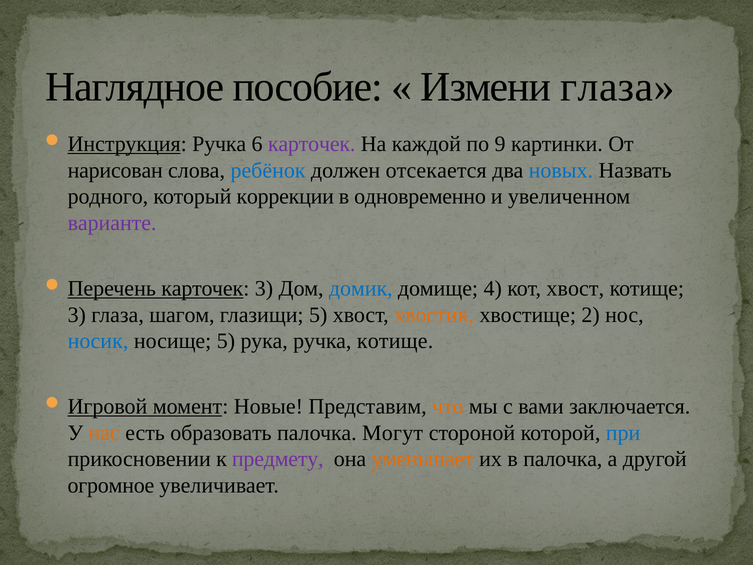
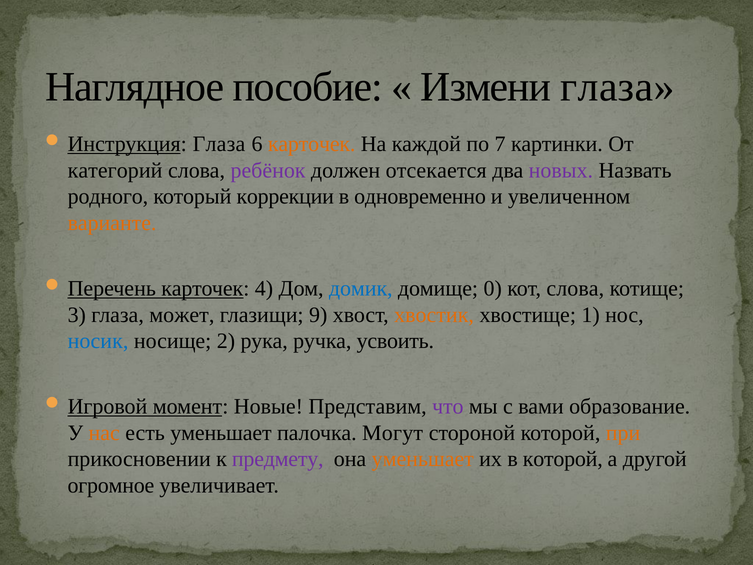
Ручка: Ручка -> Глаза (219, 144)
карточек colour: purple -> orange (312, 144)
9: 9 -> 7 (500, 144)
нарисован: нарисован -> категорий (115, 170)
ребёнок colour: blue -> purple (268, 170)
новых colour: blue -> purple (561, 170)
варианте colour: purple -> orange (112, 223)
карточек 3: 3 -> 4 (264, 288)
4: 4 -> 0 (493, 288)
кот хвост: хвост -> слова (575, 288)
шагом: шагом -> может (182, 315)
глазищи 5: 5 -> 9 (318, 315)
2: 2 -> 1 (591, 315)
носище 5: 5 -> 2 (226, 341)
ручка котище: котище -> усвоить (395, 341)
что colour: orange -> purple (448, 406)
заключается: заключается -> образование (630, 406)
есть образовать: образовать -> уменьшает (221, 433)
при colour: blue -> orange (623, 433)
в палочка: палочка -> которой (563, 459)
